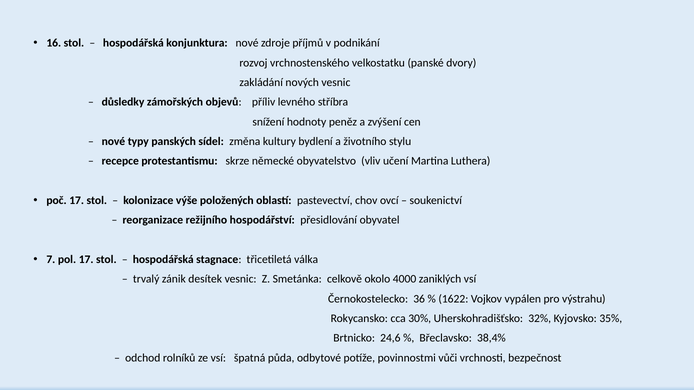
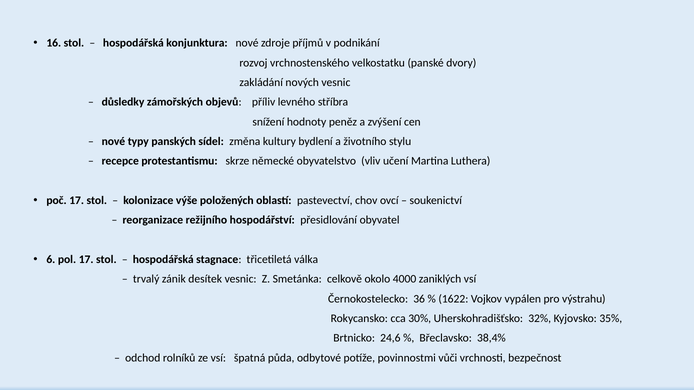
7: 7 -> 6 (51, 260)
